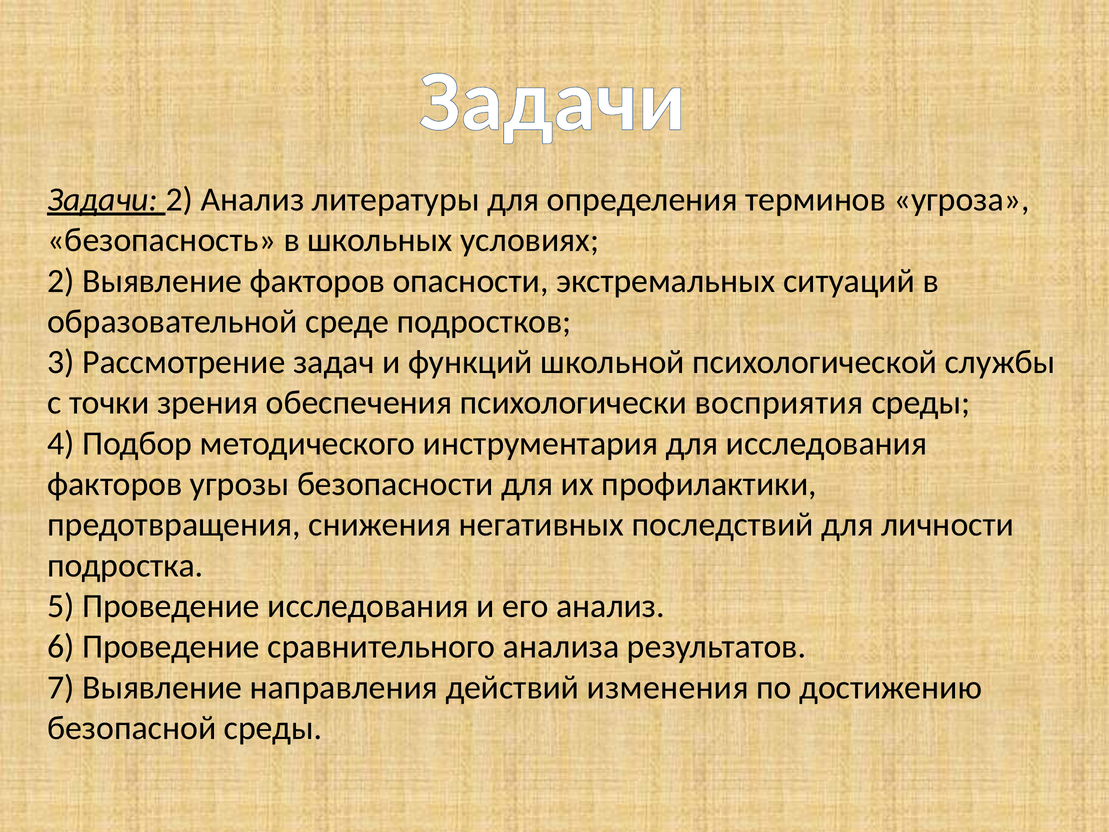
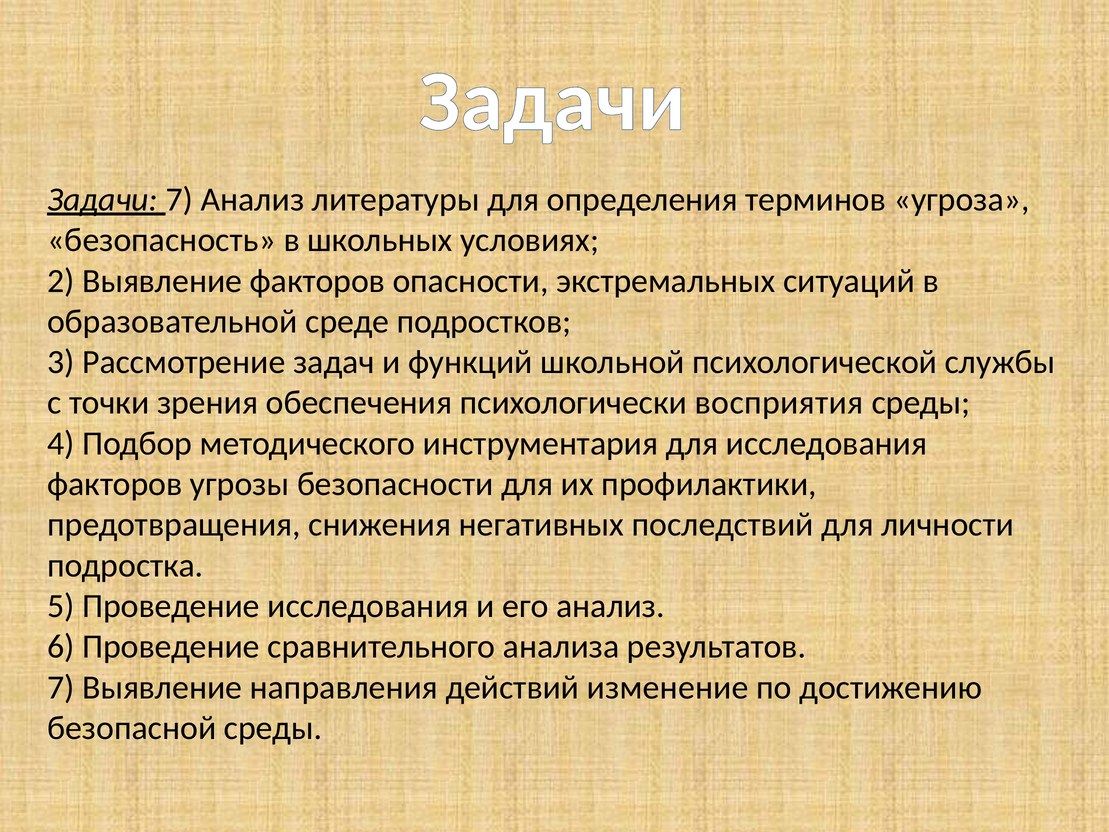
Задачи 2: 2 -> 7 (179, 199)
изменения: изменения -> изменение (668, 687)
